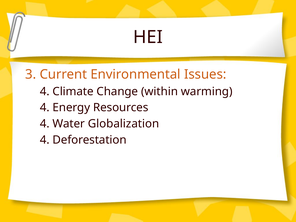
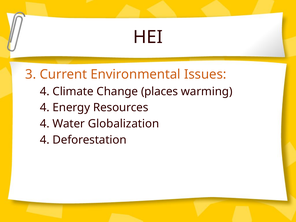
within: within -> places (160, 91)
